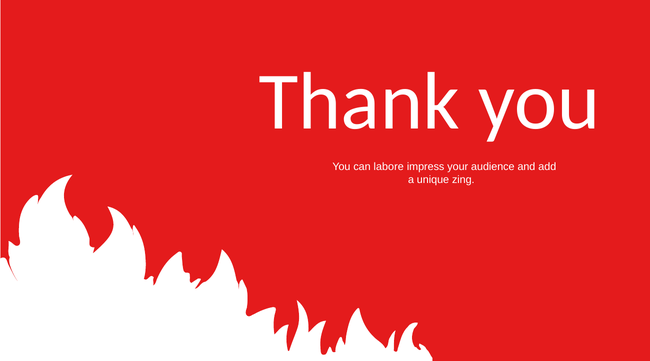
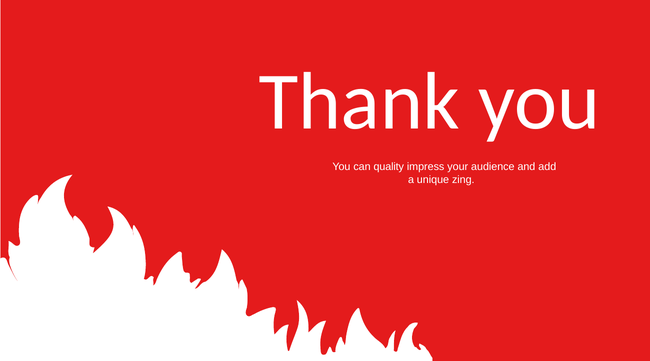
labore: labore -> quality (389, 167)
